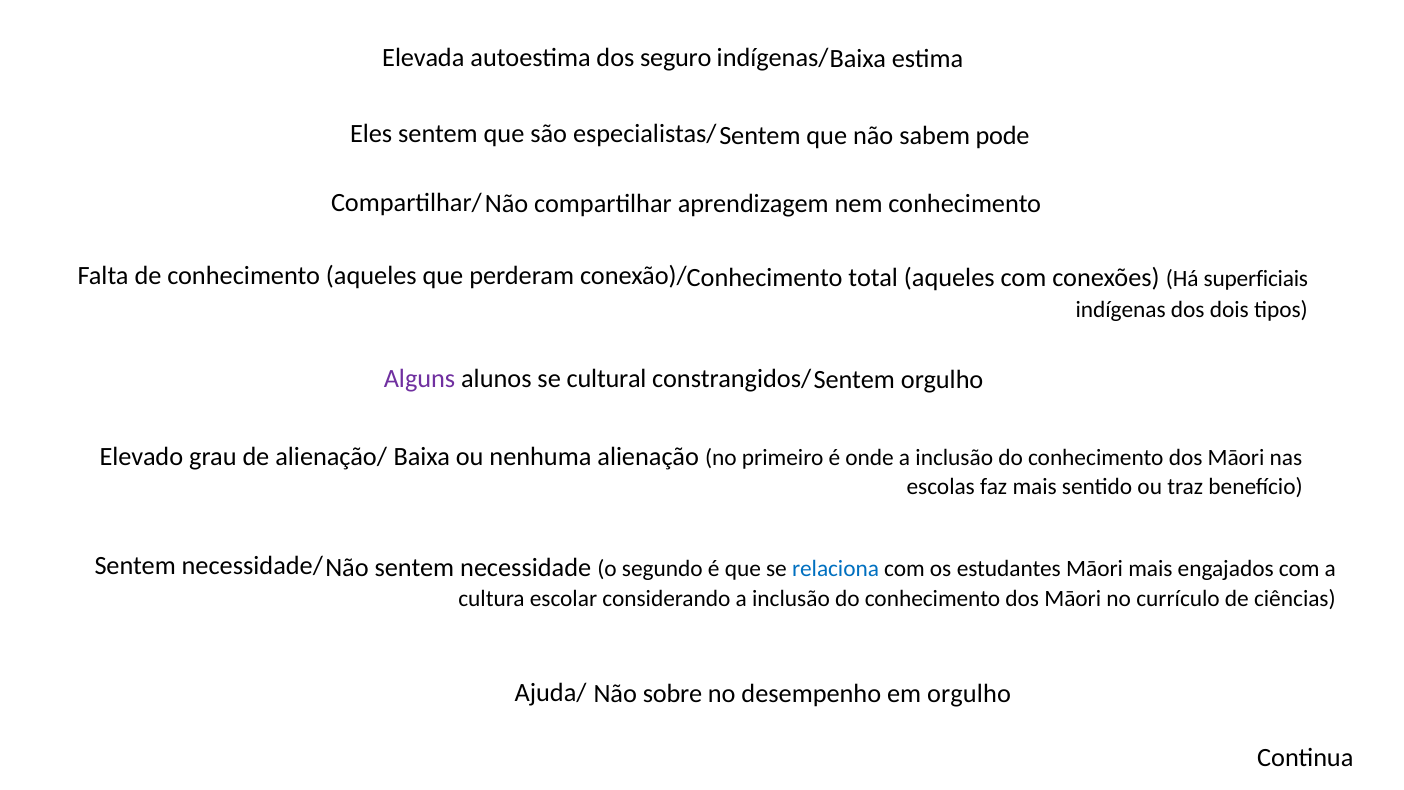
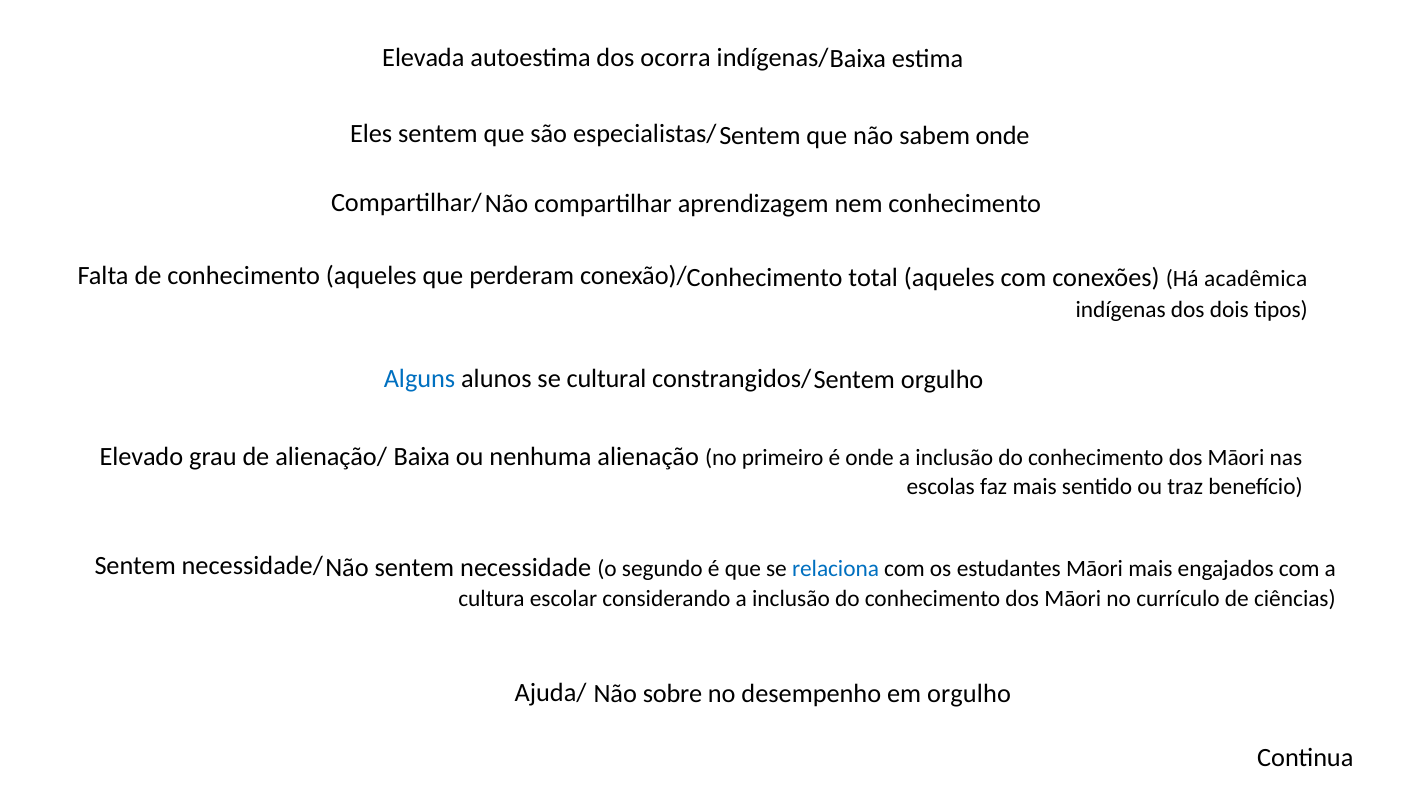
seguro: seguro -> ocorra (676, 58)
sabem pode: pode -> onde (1003, 136)
superficiais: superficiais -> acadêmica (1256, 279)
Alguns colour: purple -> blue (420, 378)
